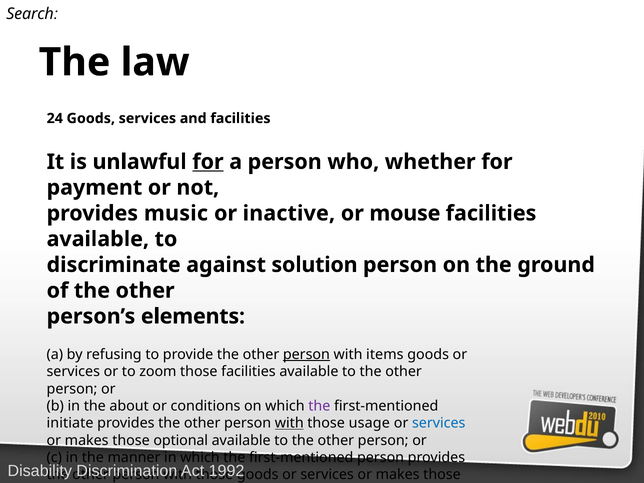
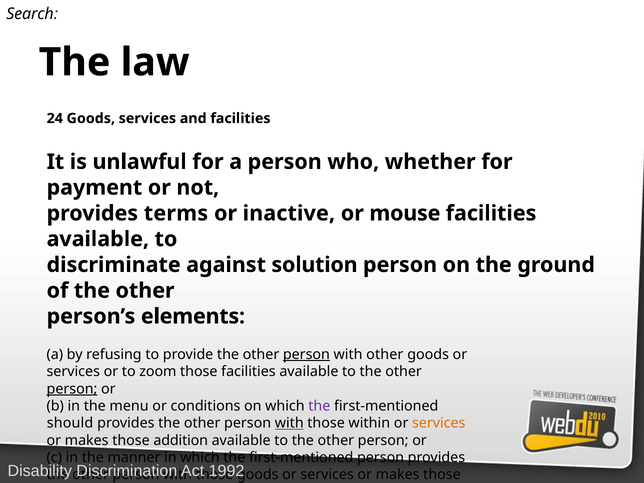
for underline: present -> none (208, 162)
music: music -> terms (176, 213)
with items: items -> other (385, 355)
person underline: none -> present (72, 389)
about: about -> menu (129, 406)
initiate: initiate -> should (70, 423)
usage: usage -> within (369, 423)
services colour: blue -> orange (439, 423)
optional: optional -> addition (181, 440)
